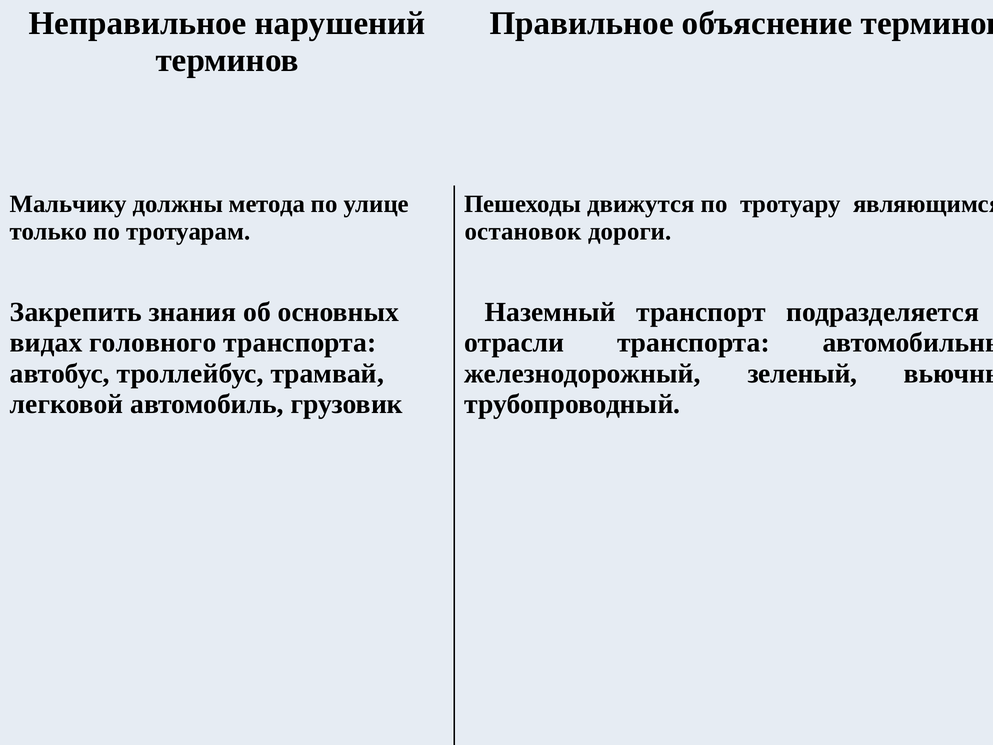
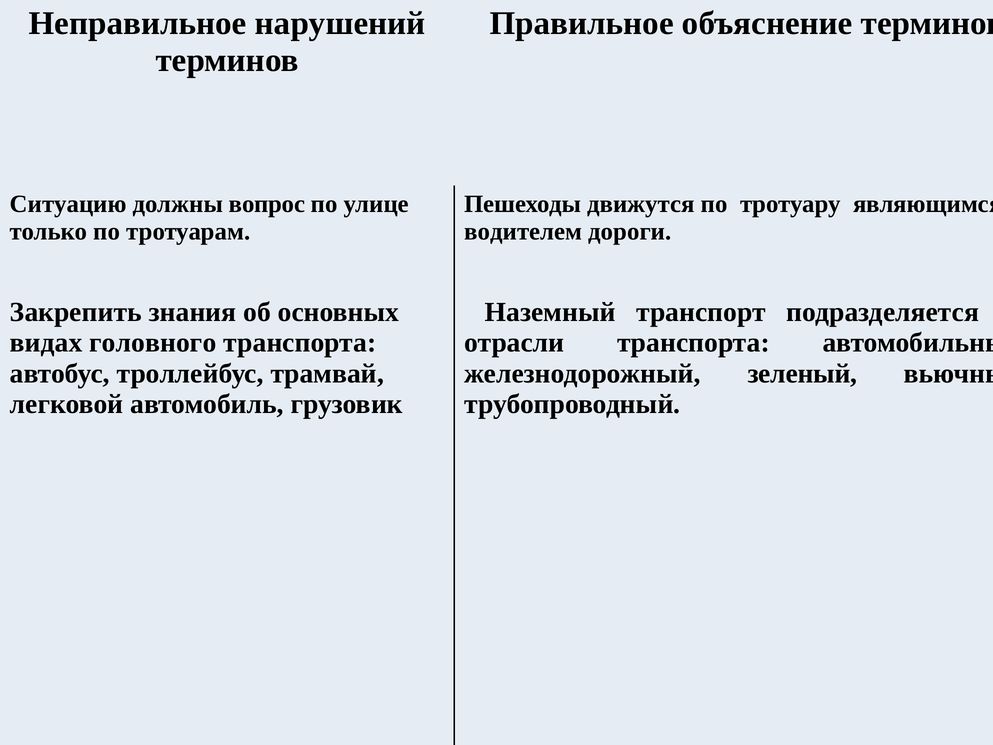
Мальчику: Мальчику -> Ситуацию (68, 204)
метода: метода -> вопрос (267, 204)
остановок: остановок -> водителем (523, 232)
